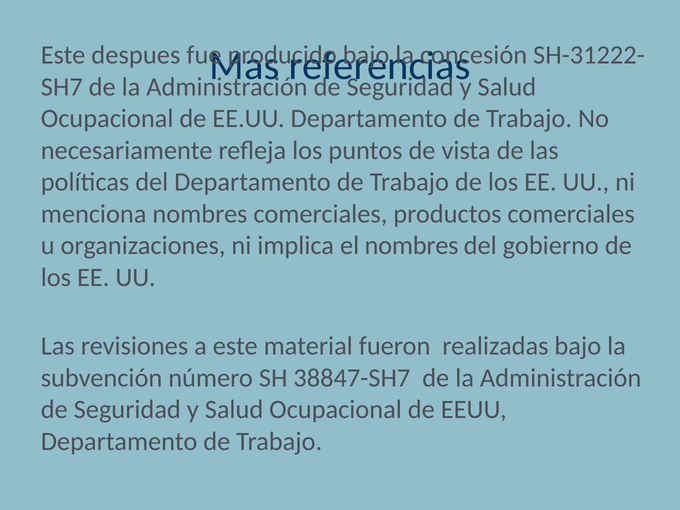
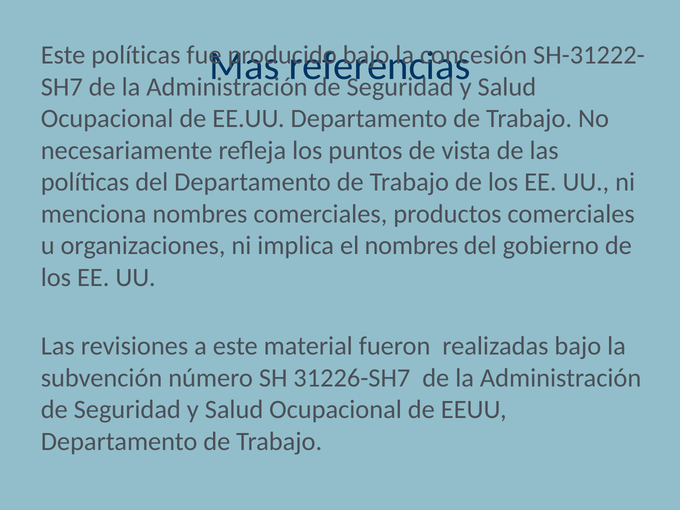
Este despues: despues -> políticas (136, 55)
38847-SH7: 38847-SH7 -> 31226-SH7 (352, 378)
